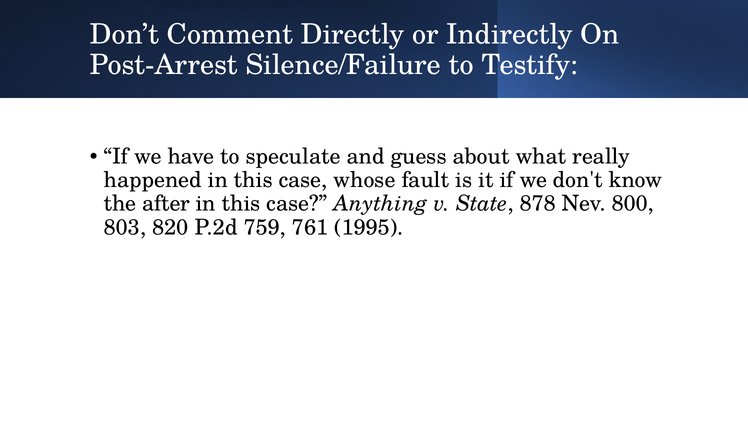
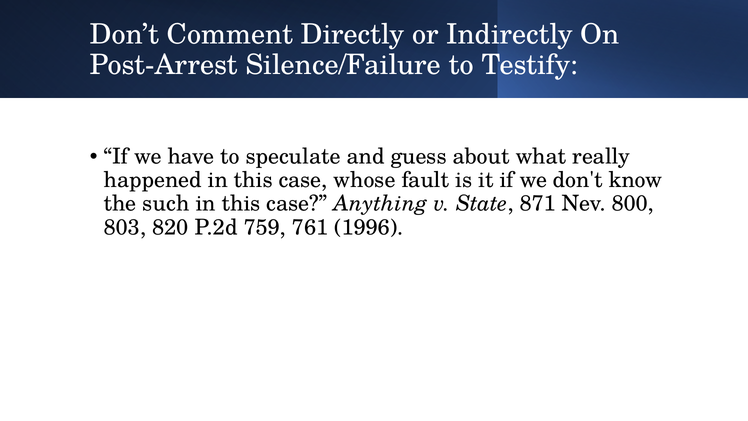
after: after -> such (166, 204)
878: 878 -> 871 (538, 204)
1995: 1995 -> 1996 (369, 227)
